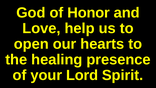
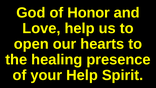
your Lord: Lord -> Help (82, 75)
